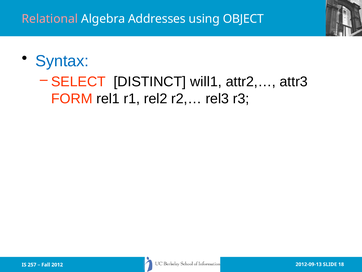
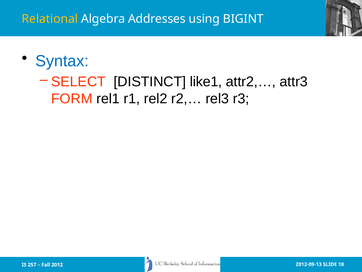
Relational colour: pink -> yellow (50, 19)
OBJECT: OBJECT -> BIGINT (243, 19)
will1: will1 -> like1 (206, 82)
